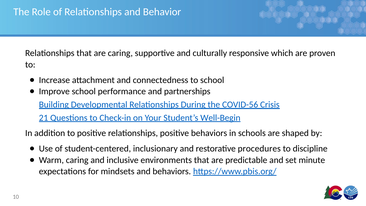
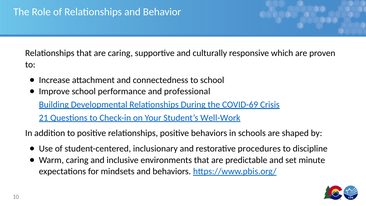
partnerships: partnerships -> professional (187, 91)
COVID-56: COVID-56 -> COVID-69 (240, 105)
Well-Begin: Well-Begin -> Well-Work (220, 118)
